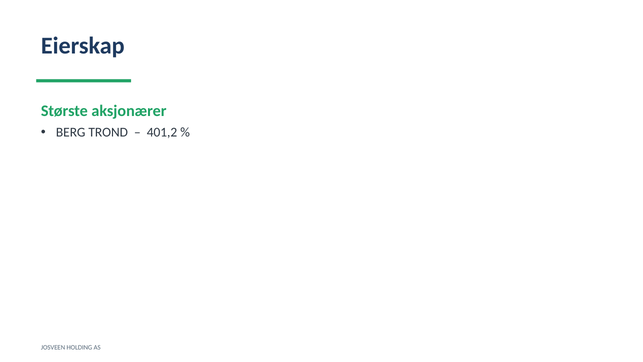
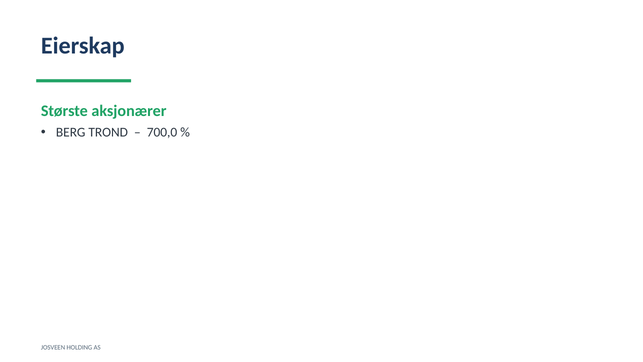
401,2: 401,2 -> 700,0 (162, 132)
